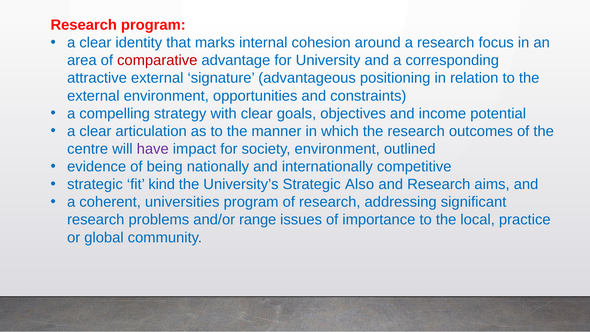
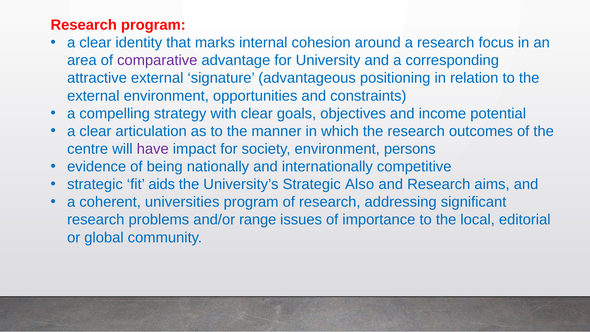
comparative colour: red -> purple (157, 60)
outlined: outlined -> persons (410, 149)
kind: kind -> aids (162, 184)
practice: practice -> editorial (525, 220)
